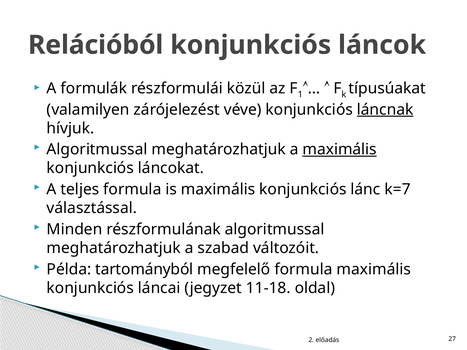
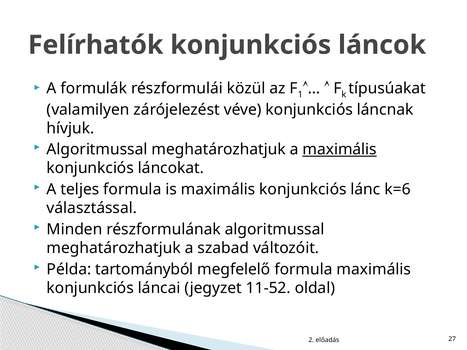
Relációból: Relációból -> Felírhatók (96, 45)
láncnak underline: present -> none (385, 110)
k=7: k=7 -> k=6 (398, 190)
11-18: 11-18 -> 11-52 (268, 288)
